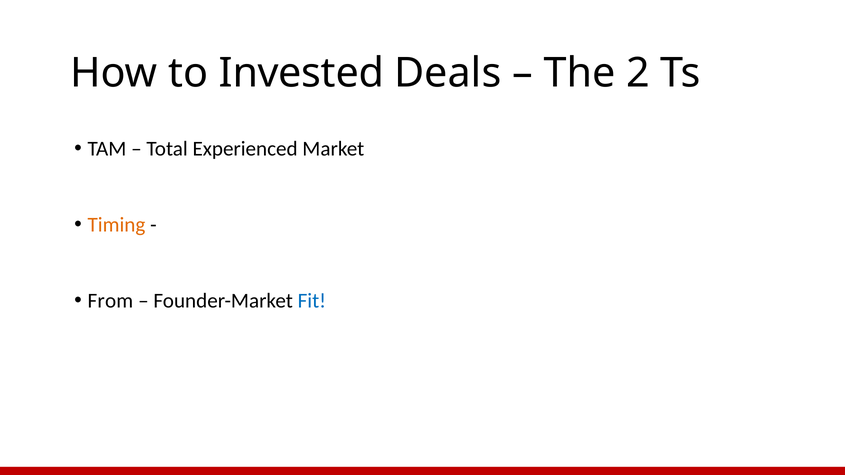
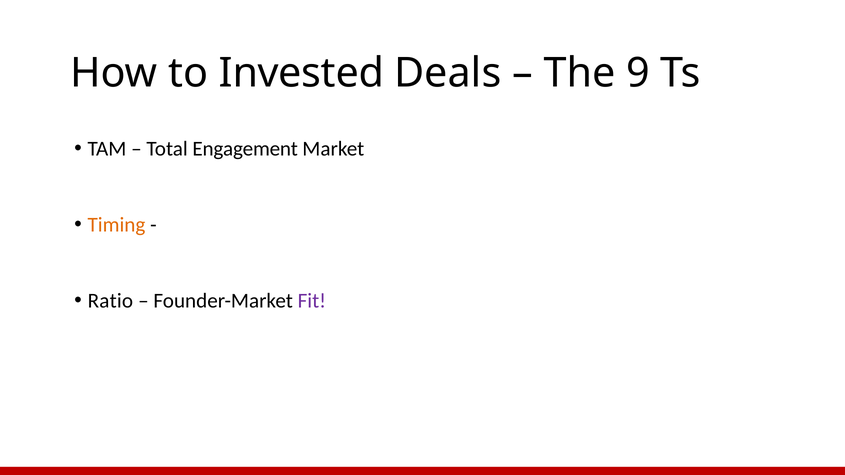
2: 2 -> 9 (638, 73)
Experienced: Experienced -> Engagement (245, 149)
From: From -> Ratio (110, 301)
Fit colour: blue -> purple (312, 301)
